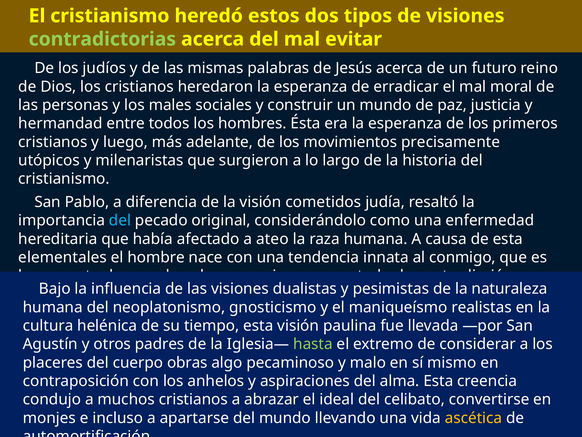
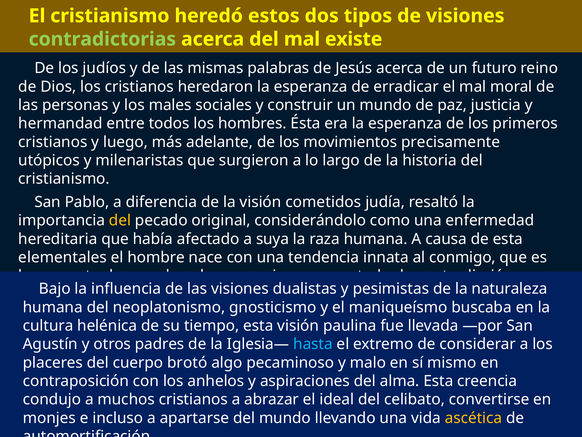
evitar: evitar -> existe (354, 39)
del colour: light blue -> yellow (120, 220)
ateo: ateo -> suya (273, 239)
realistas: realistas -> buscaba (482, 307)
hasta colour: light green -> light blue (313, 344)
obras: obras -> brotó (187, 362)
